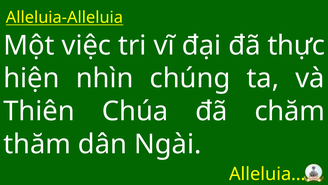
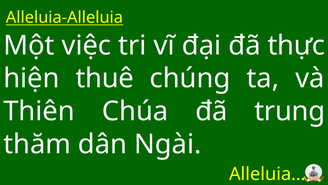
nhìn: nhìn -> thuê (105, 78)
chăm: chăm -> trung (290, 111)
